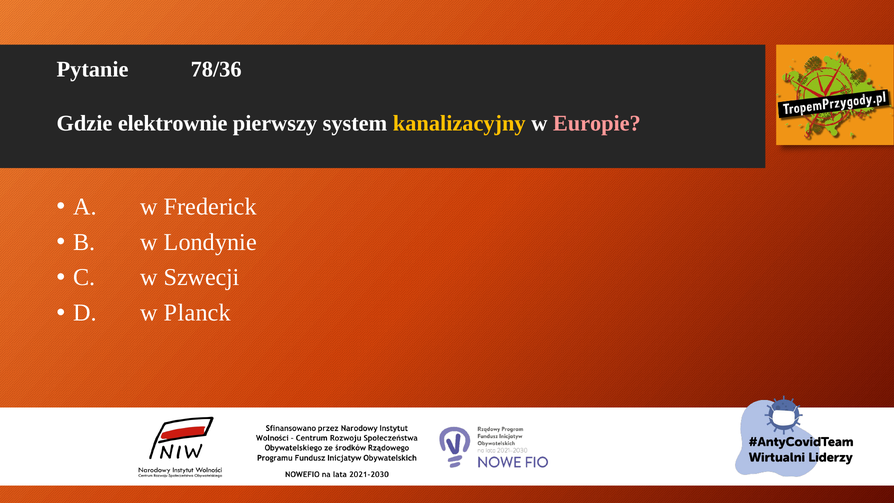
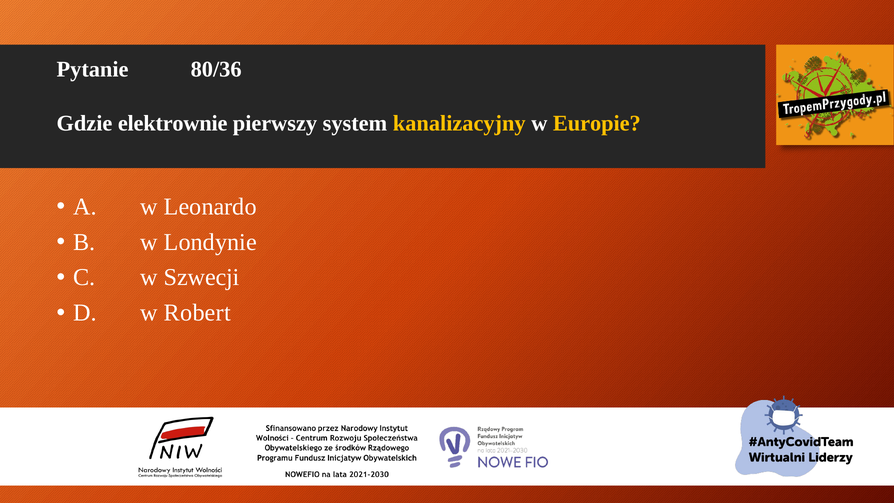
78/36: 78/36 -> 80/36 (216, 70)
Europie colour: pink -> yellow (597, 123)
Frederick: Frederick -> Leonardo (210, 207)
Planck: Planck -> Robert (197, 313)
